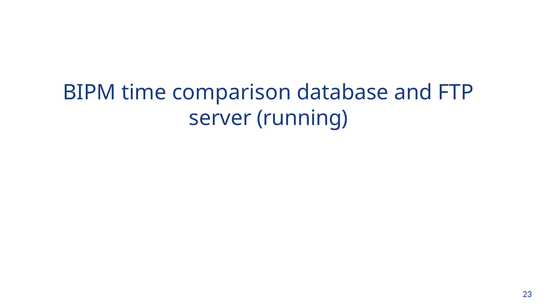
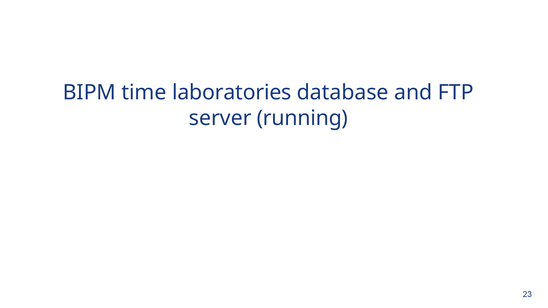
comparison: comparison -> laboratories (232, 93)
